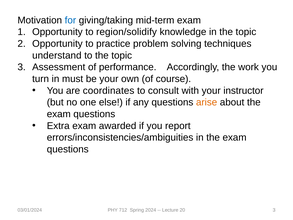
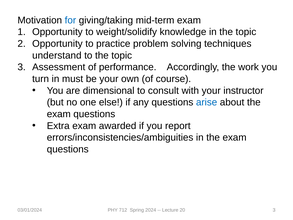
region/solidify: region/solidify -> weight/solidify (127, 32)
coordinates: coordinates -> dimensional (109, 91)
arise colour: orange -> blue (207, 102)
